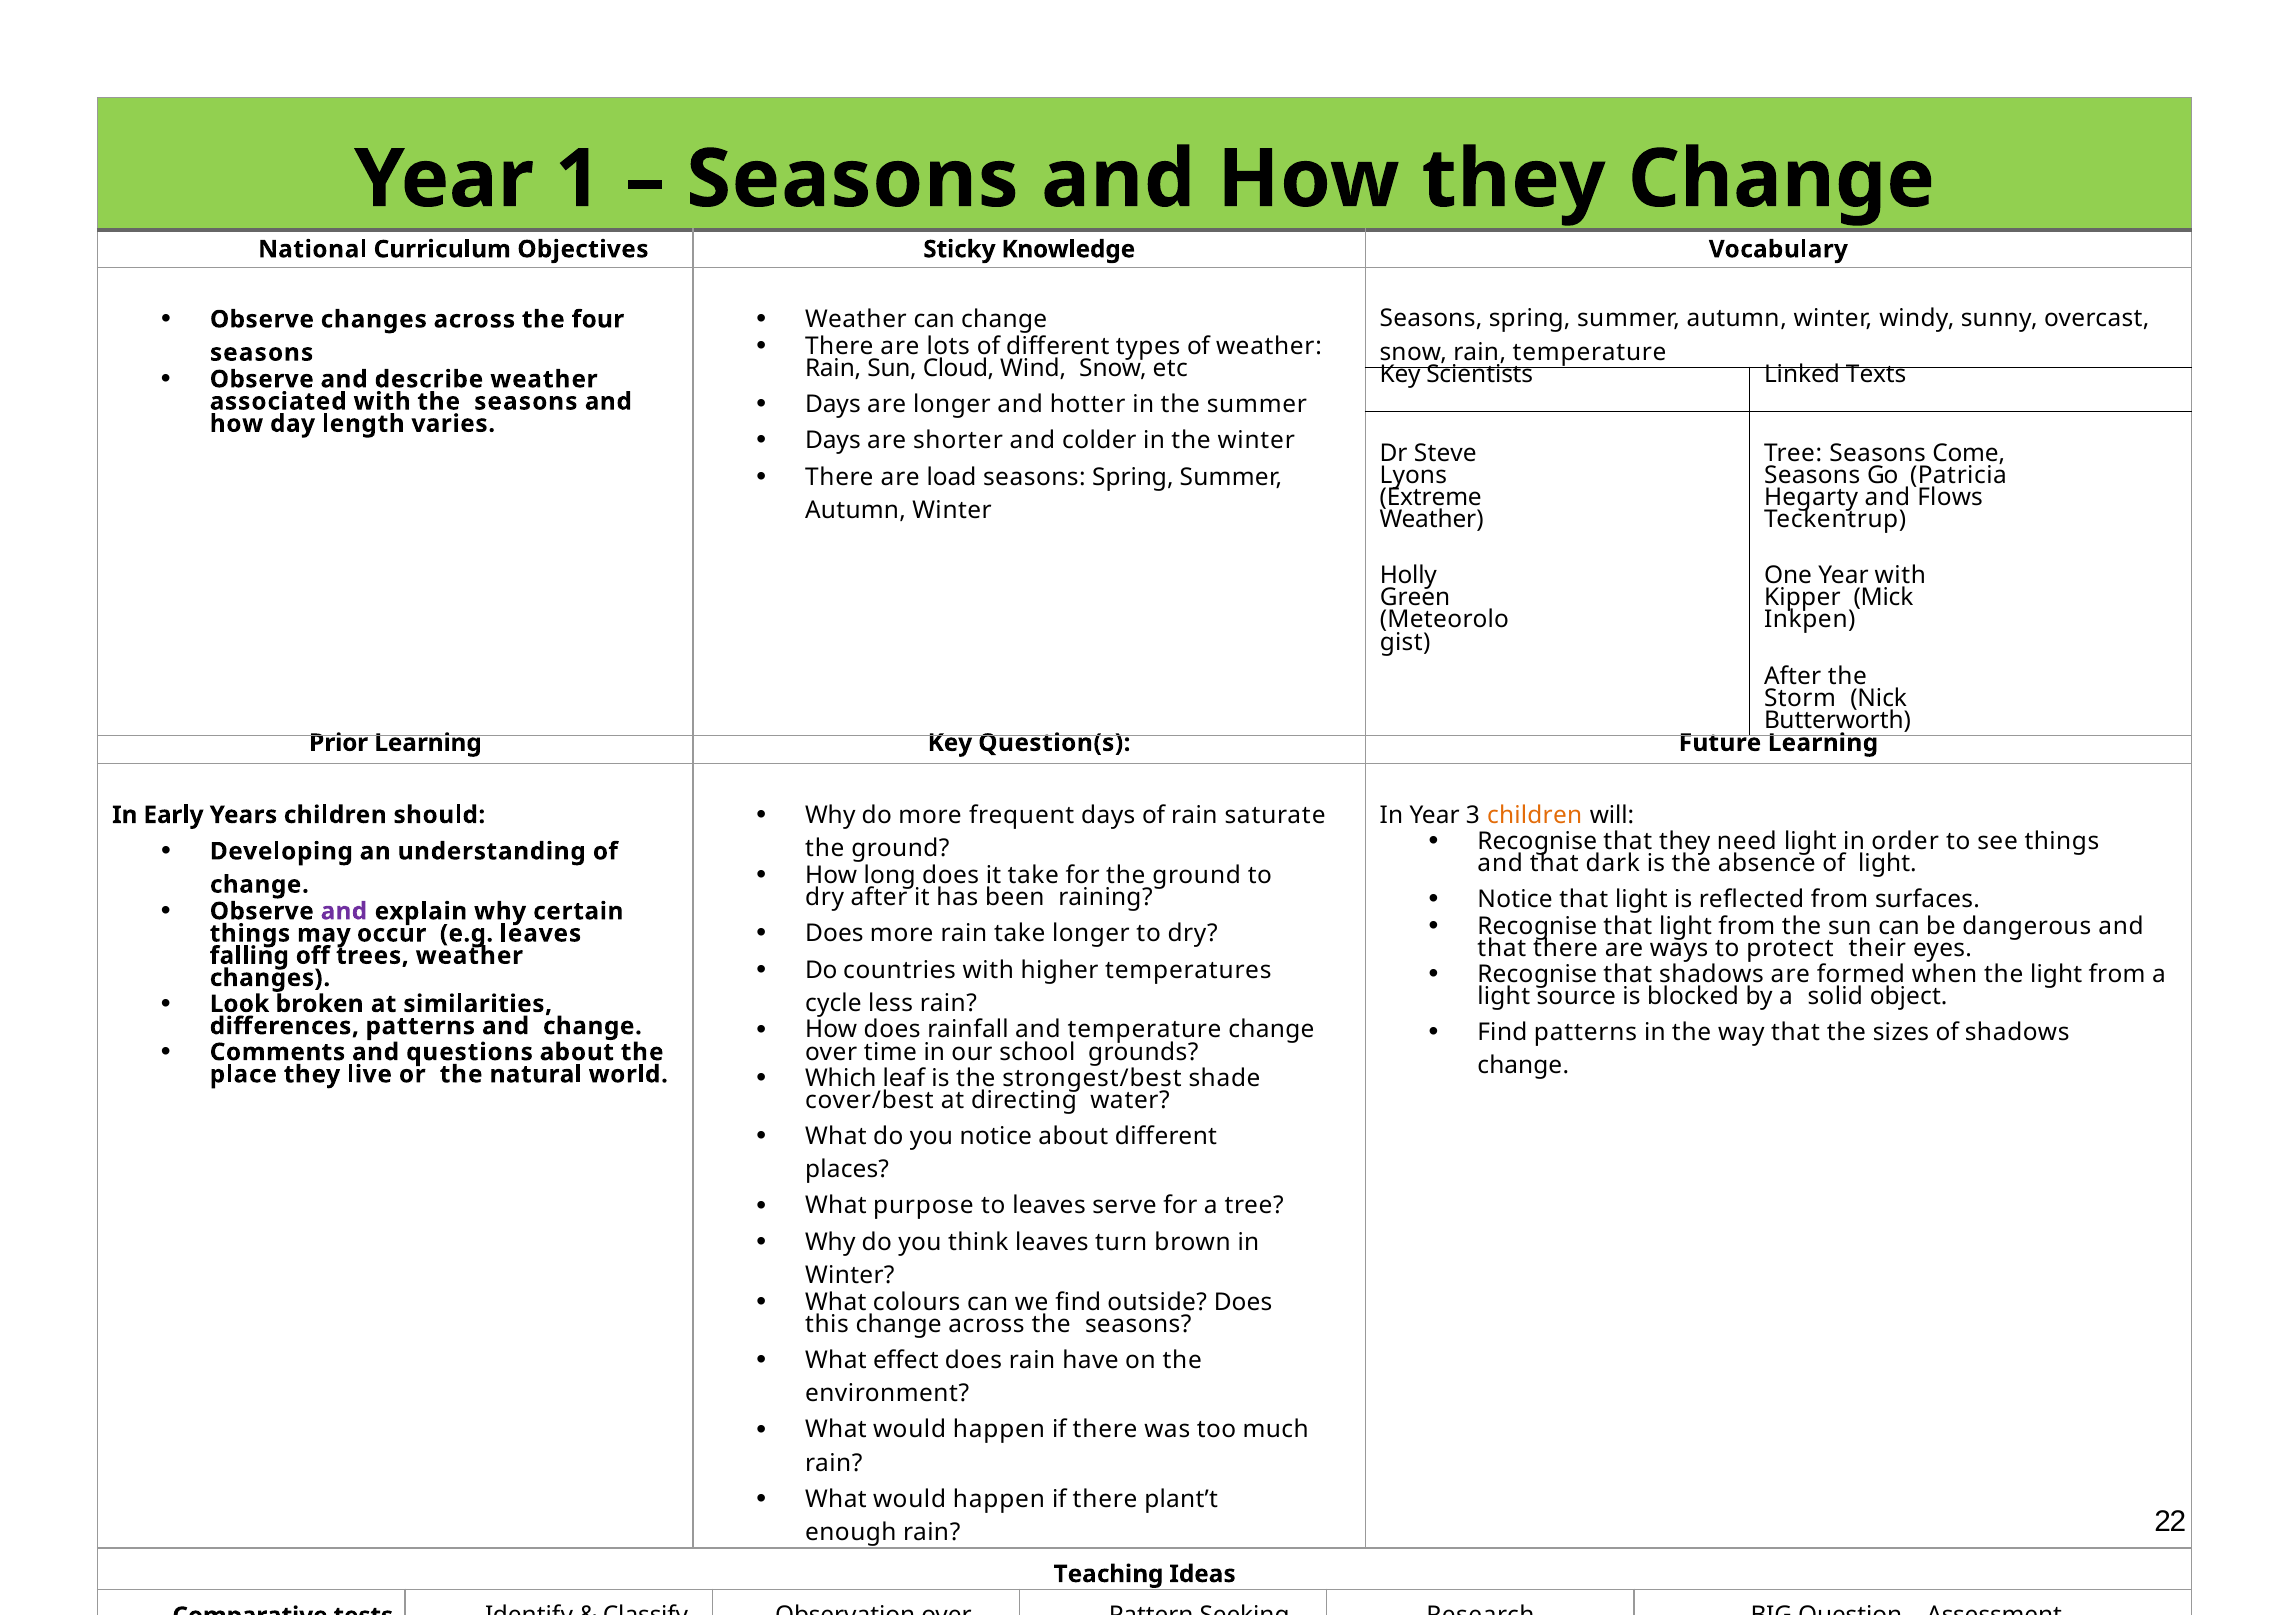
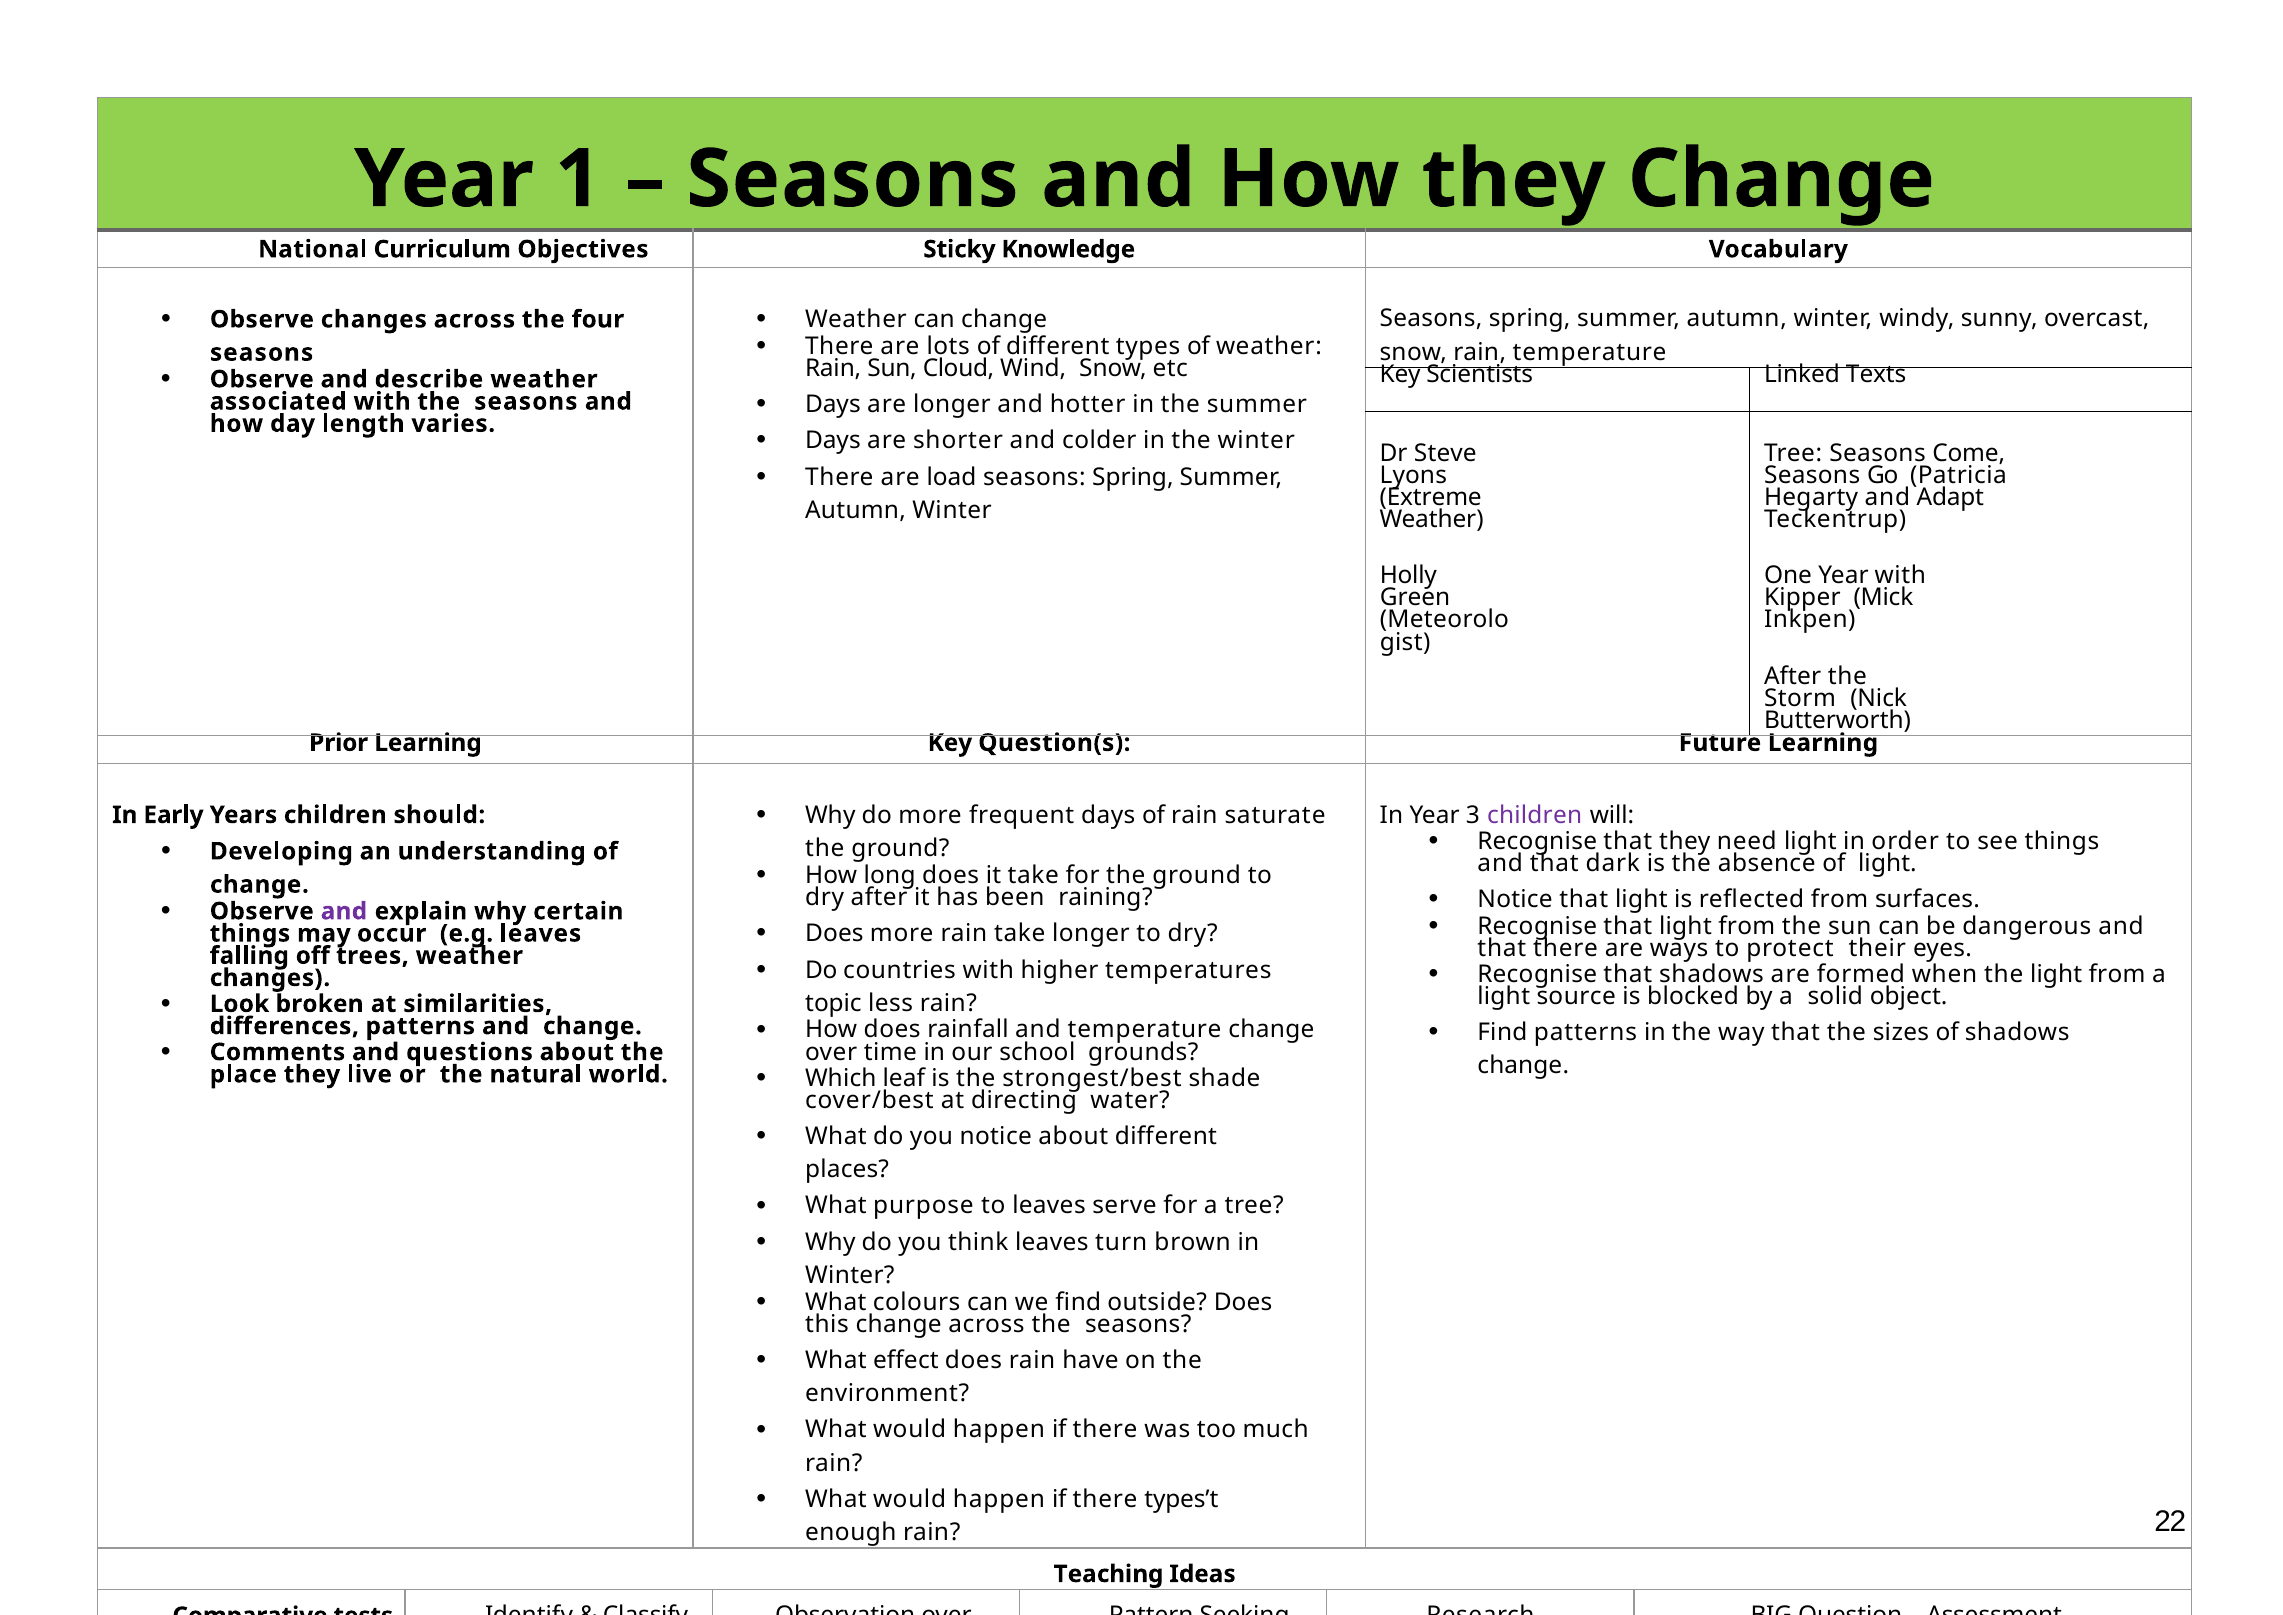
Flows: Flows -> Adapt (1950, 497)
children colour: orange -> purple (1535, 815)
cycle: cycle -> topic (833, 1003)
plant’t: plant’t -> types’t (1181, 1499)
